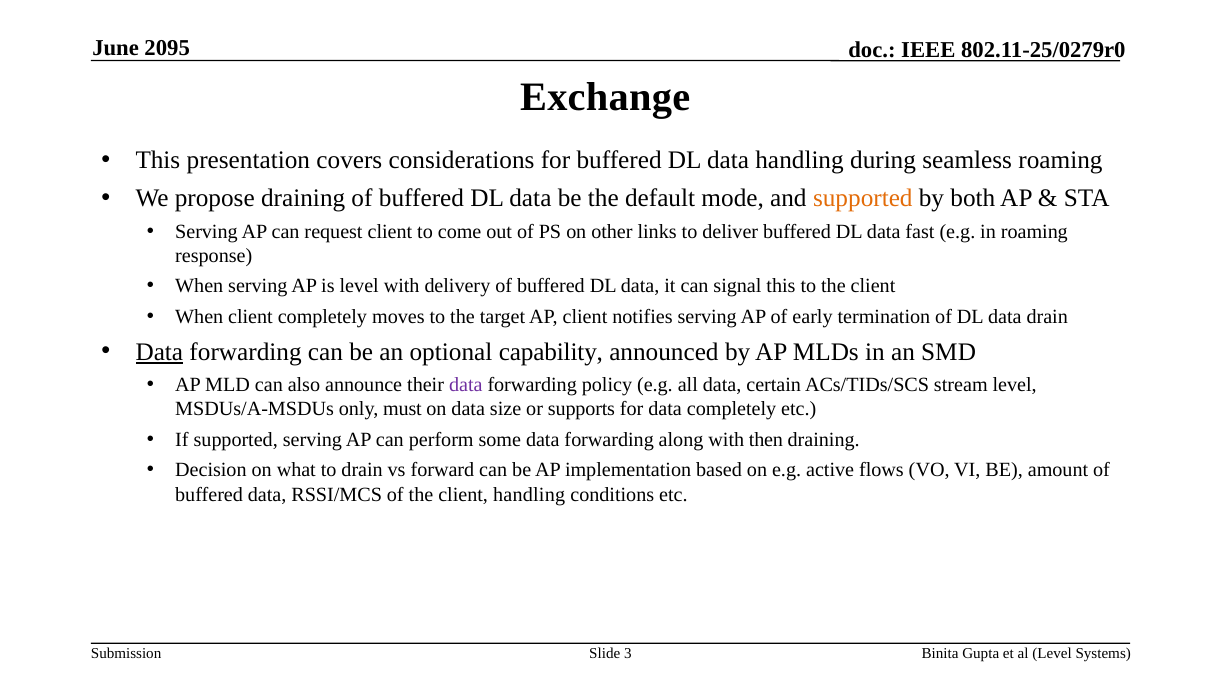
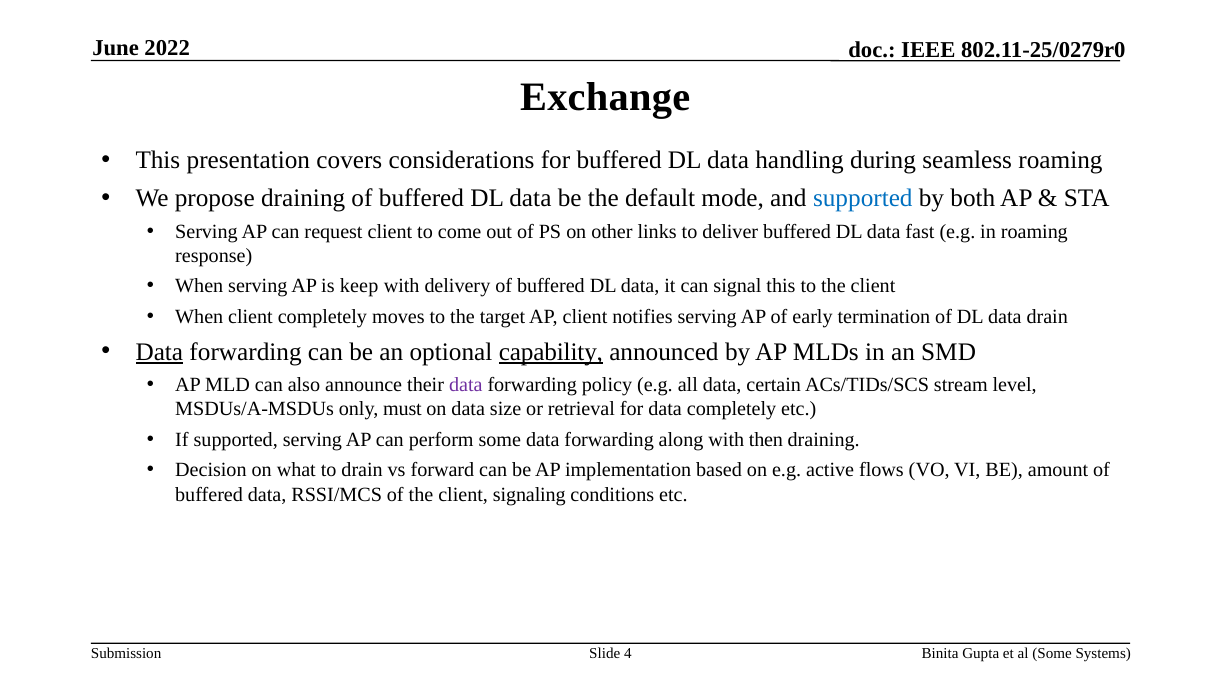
2095: 2095 -> 2022 (167, 48)
supported colour: orange -> blue (863, 198)
is level: level -> keep (359, 286)
capability underline: none -> present (551, 352)
supports: supports -> retrieval (581, 409)
client handling: handling -> signaling (529, 495)
3: 3 -> 4 (628, 653)
al Level: Level -> Some (1052, 653)
